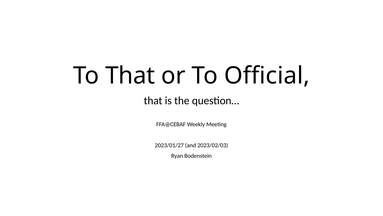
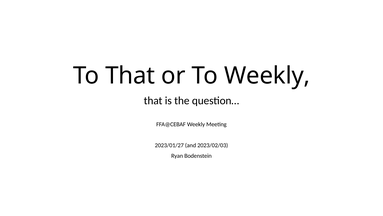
To Official: Official -> Weekly (267, 76)
